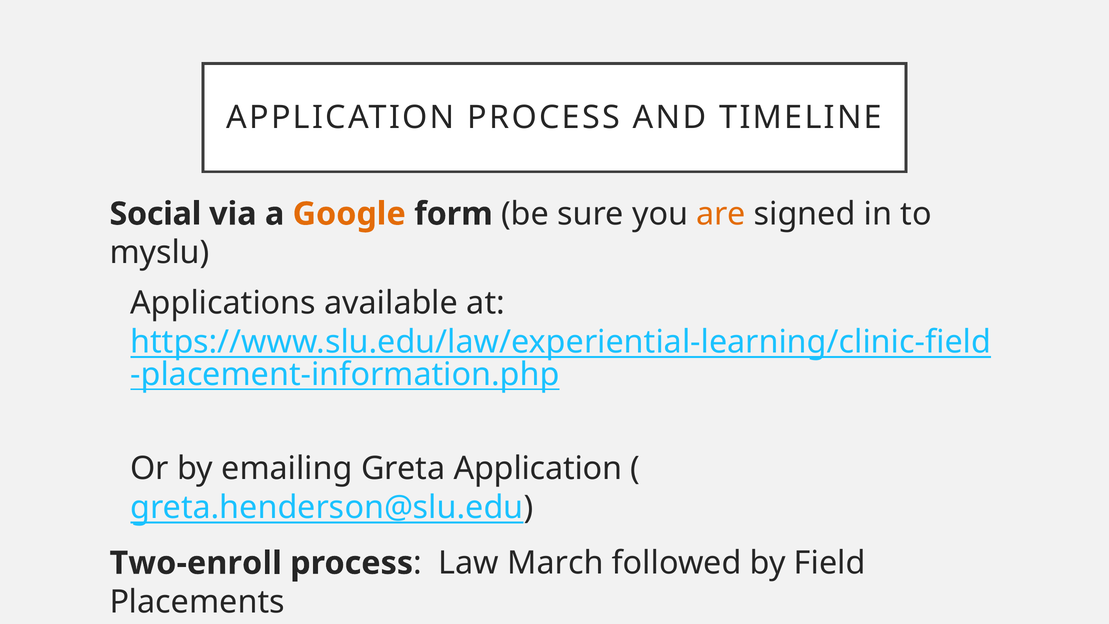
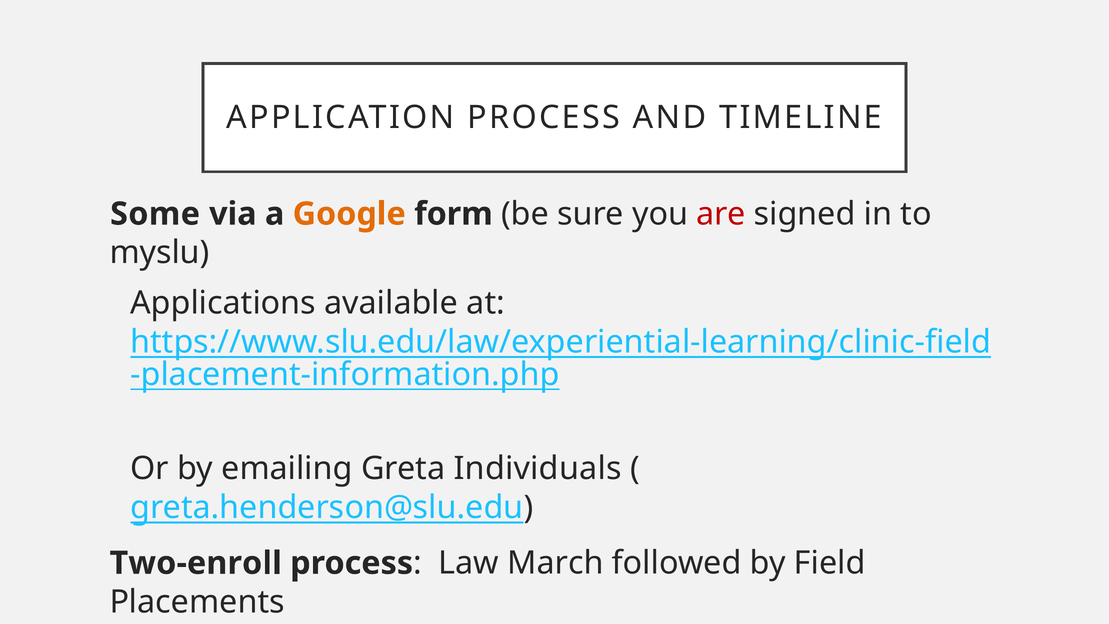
Social: Social -> Some (155, 214)
are colour: orange -> red (721, 214)
Greta Application: Application -> Individuals (538, 469)
